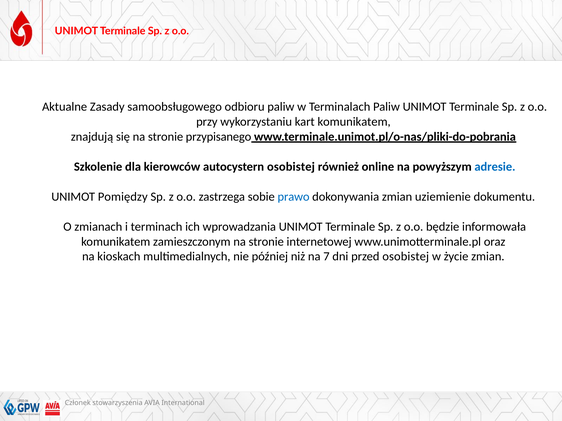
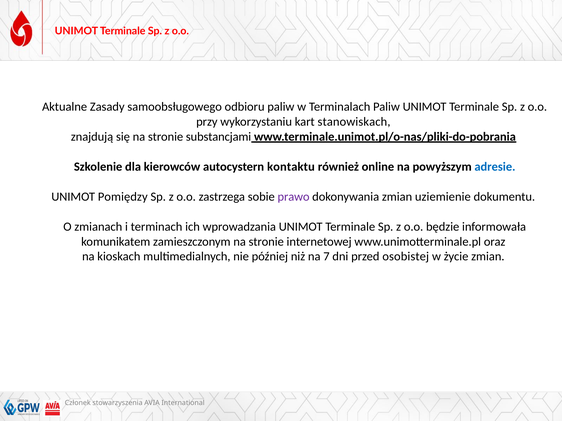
kart komunikatem: komunikatem -> stanowiskach (354, 122)
przypisanego: przypisanego -> substancjami (219, 137)
autocystern osobistej: osobistej -> kontaktu (291, 167)
prawo colour: blue -> purple (294, 197)
